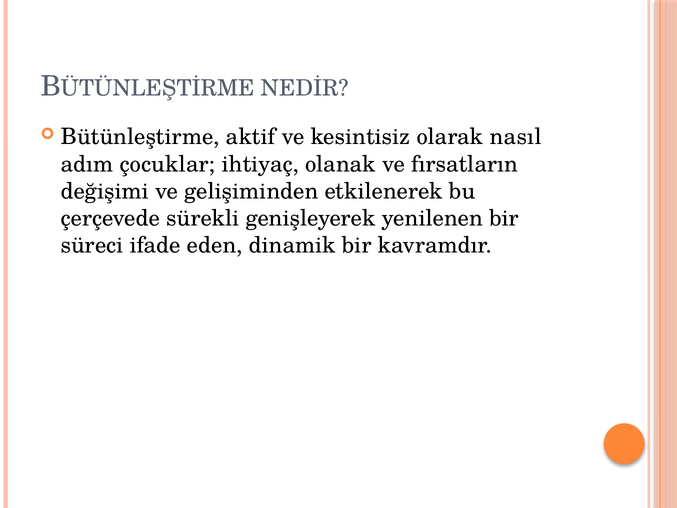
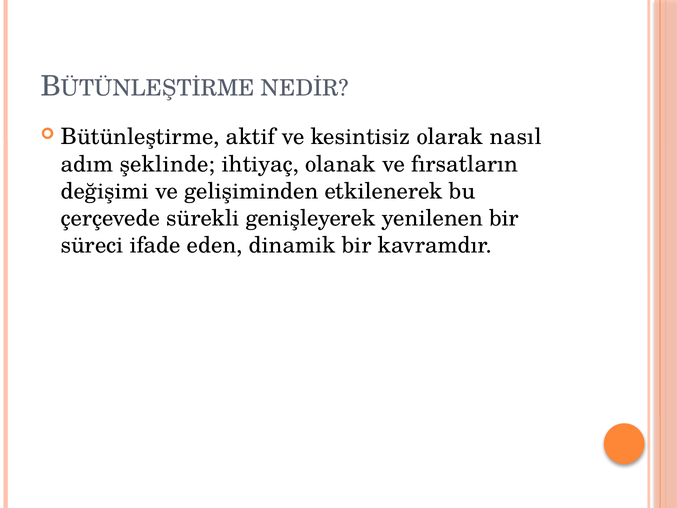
çocuklar: çocuklar -> şeklinde (167, 164)
